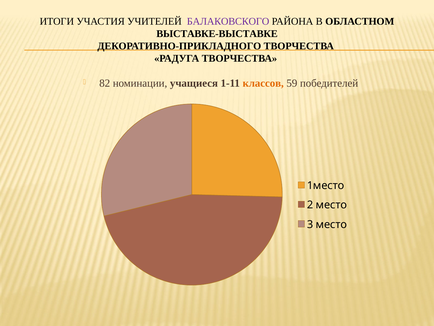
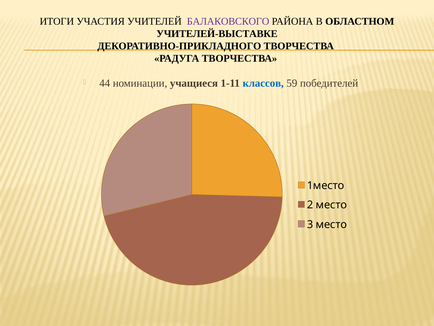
ВЫСТАВКЕ-ВЫСТАВКЕ: ВЫСТАВКЕ-ВЫСТАВКЕ -> УЧИТЕЛЕЙ-ВЫСТАВКЕ (217, 34)
82: 82 -> 44 (105, 83)
классов colour: orange -> blue (263, 83)
